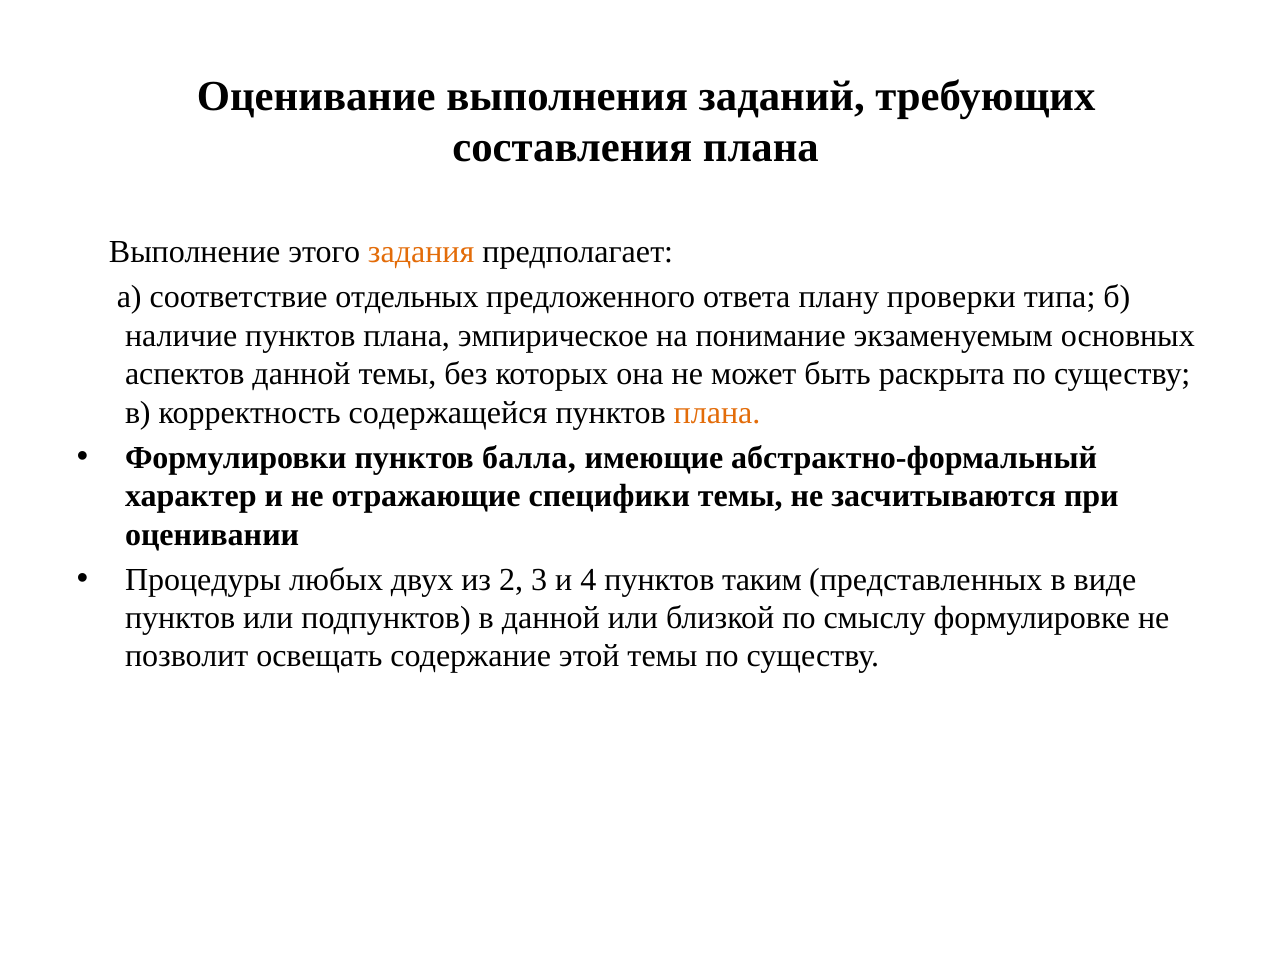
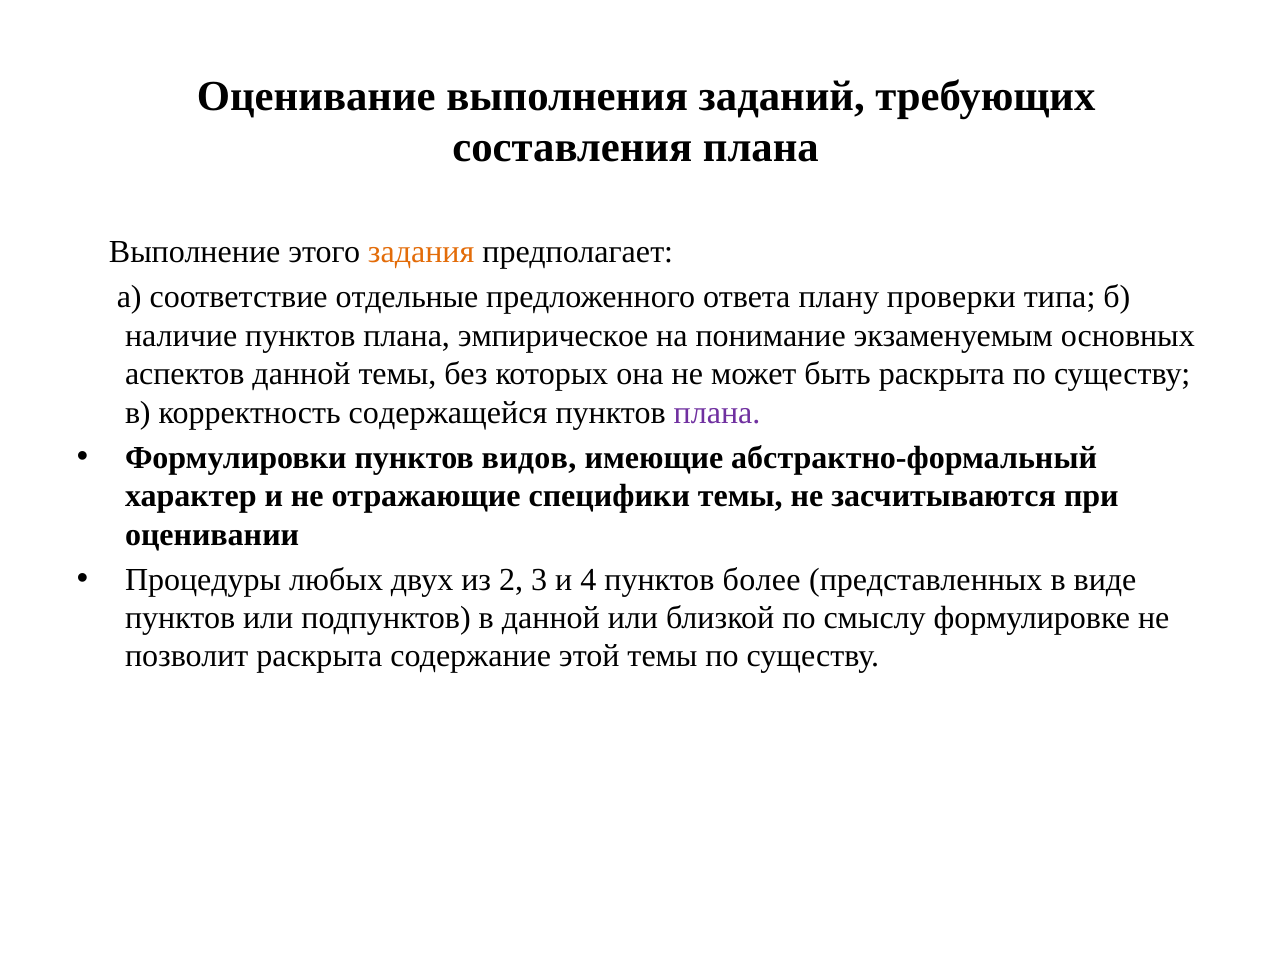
отдельных: отдельных -> отдельные (407, 297)
плана colour: orange -> purple (717, 412)
балла: балла -> видов (529, 457)
таким: таким -> более (762, 579)
позволит освещать: освещать -> раскрыта (319, 656)
